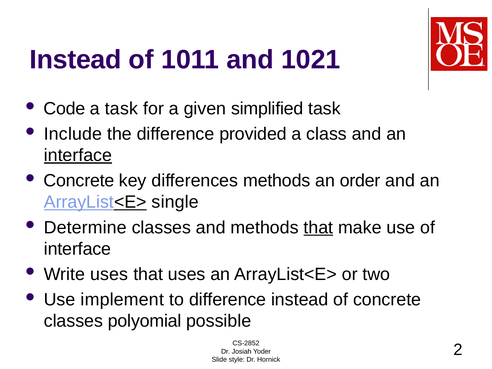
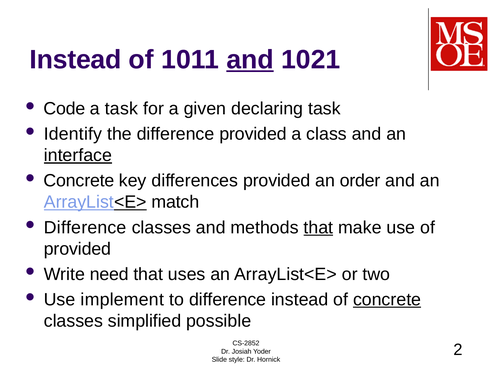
and underline: none -> present (250, 60)
simplified: simplified -> declaring (267, 109)
Include: Include -> Identify (73, 134)
differences methods: methods -> provided (277, 181)
single: single -> match (175, 202)
Determine: Determine -> Difference (85, 228)
interface: interface -> provided (77, 249)
Write uses: uses -> need (109, 274)
concrete underline: none -> present (387, 300)
polyomial: polyomial -> simplified (145, 321)
